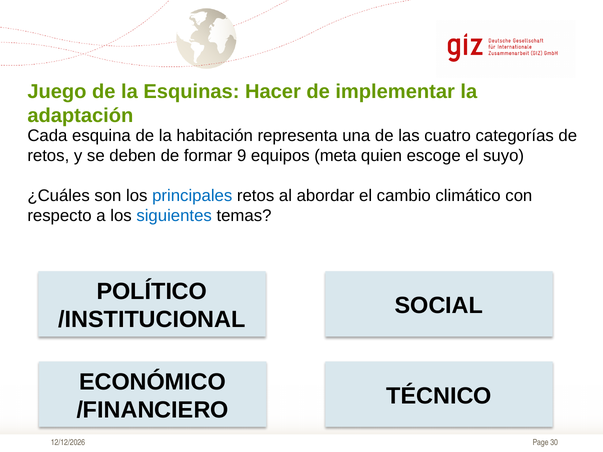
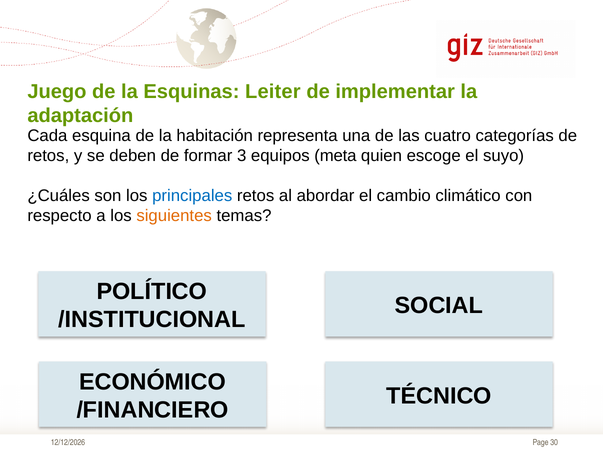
Hacer: Hacer -> Leiter (273, 92)
9: 9 -> 3 (242, 156)
siguientes colour: blue -> orange (174, 216)
